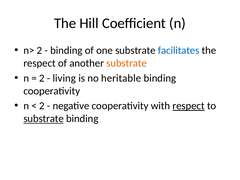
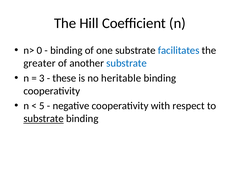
n> 2: 2 -> 0 (39, 50)
respect: respect -> greater (40, 63)
substrate colour: orange -> blue (127, 63)
2: 2 -> 3 (42, 78)
living: living -> these (64, 78)
2: 2 -> 5 (42, 106)
respect underline: present -> none (189, 106)
